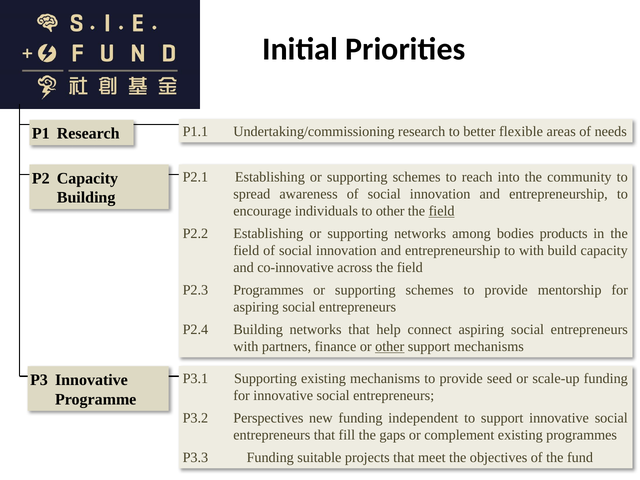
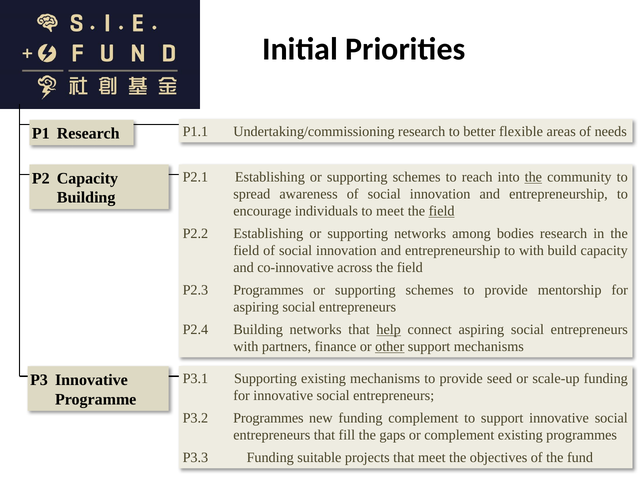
the underline: none -> present (533, 177)
to other: other -> meet (390, 211)
bodies products: products -> research (564, 234)
help underline: none -> present (389, 330)
P3.2 Perspectives: Perspectives -> Programmes (268, 418)
funding independent: independent -> complement (423, 418)
